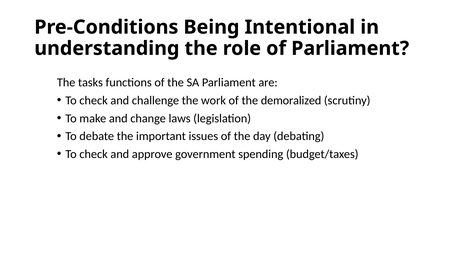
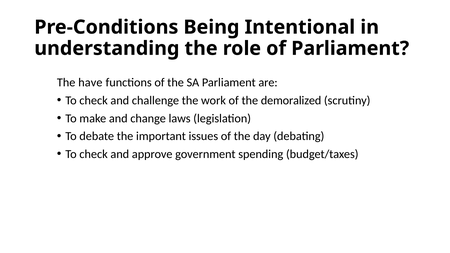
tasks: tasks -> have (90, 83)
